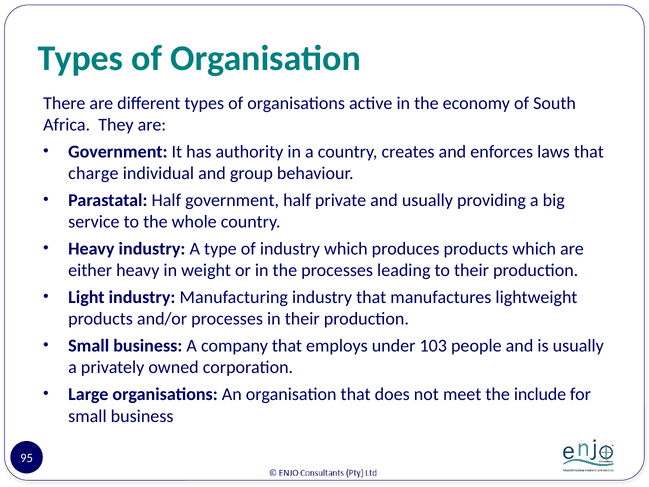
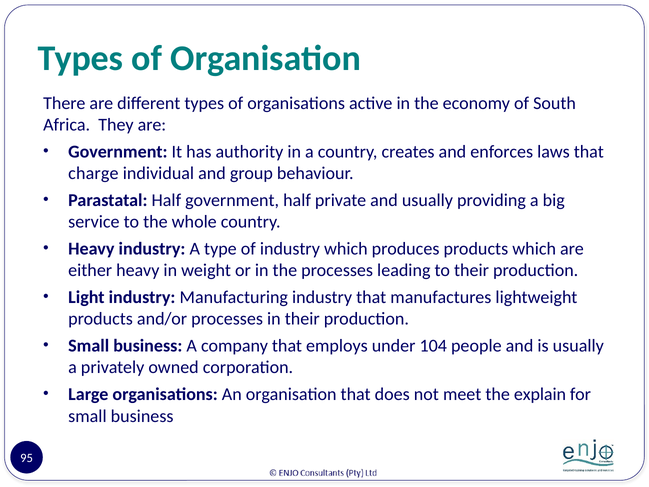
103: 103 -> 104 (433, 346)
include: include -> explain (540, 394)
